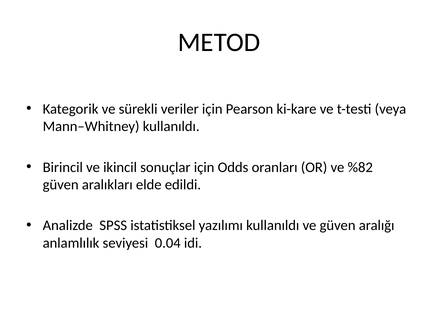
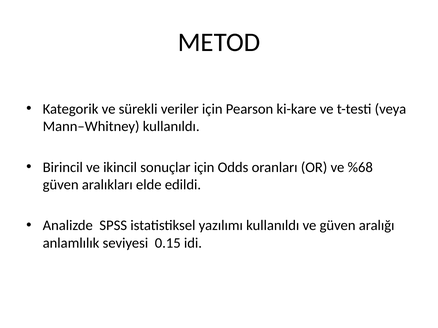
%82: %82 -> %68 (360, 167)
0.04: 0.04 -> 0.15 (168, 243)
